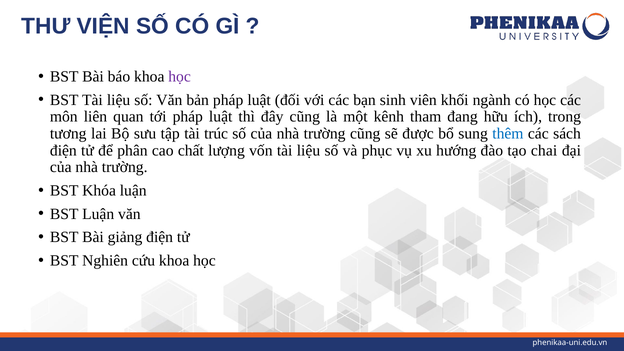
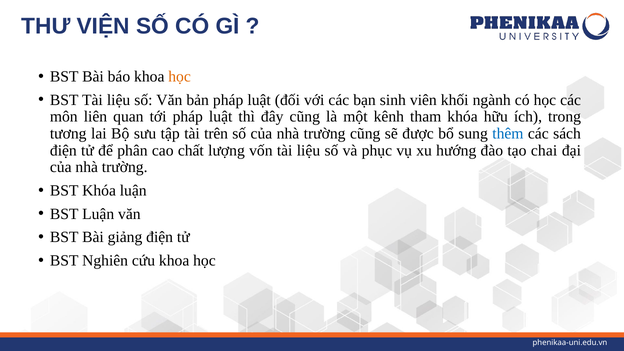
học colour: purple -> orange (180, 77)
tham đang: đang -> khóa (463, 117)
trúc: trúc -> trên (216, 134)
